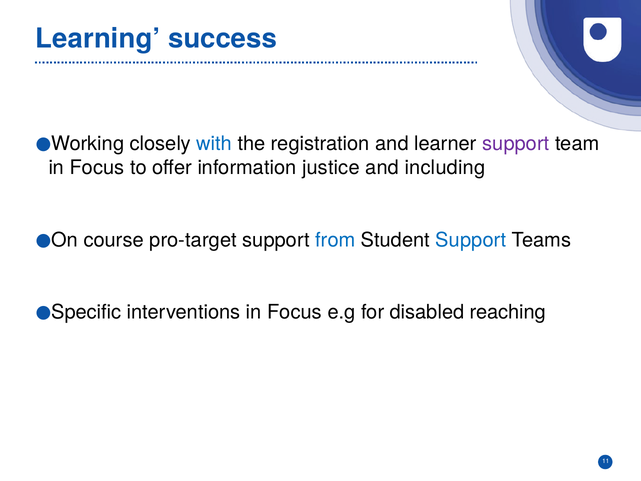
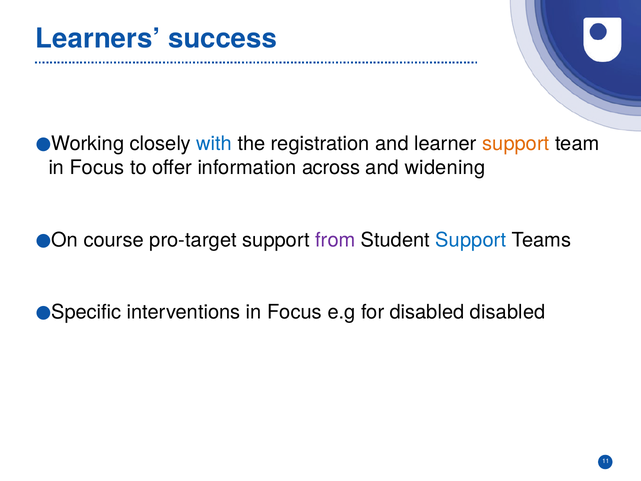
Learning: Learning -> Learners (98, 39)
support colour: purple -> orange (516, 144)
justice: justice -> across (331, 168)
including: including -> widening (445, 168)
from colour: blue -> purple (335, 240)
disabled reaching: reaching -> disabled (508, 312)
